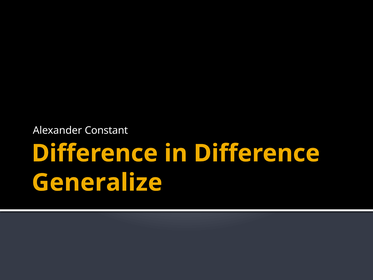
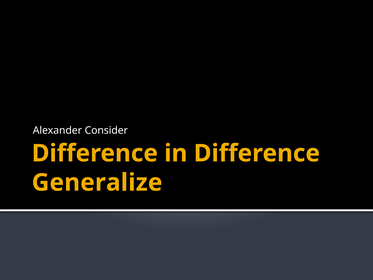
Constant: Constant -> Consider (106, 130)
